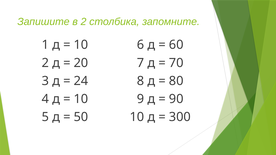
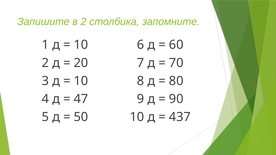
24: 24 -> 10 (81, 81)
10: 10 -> 47 (81, 99)
300: 300 -> 437 (180, 117)
